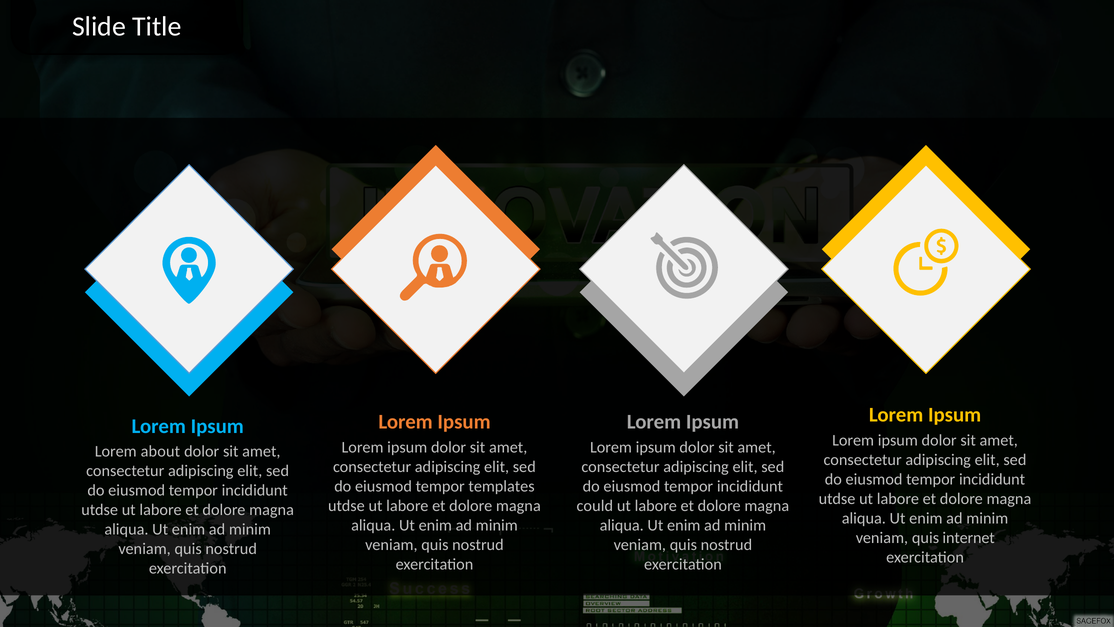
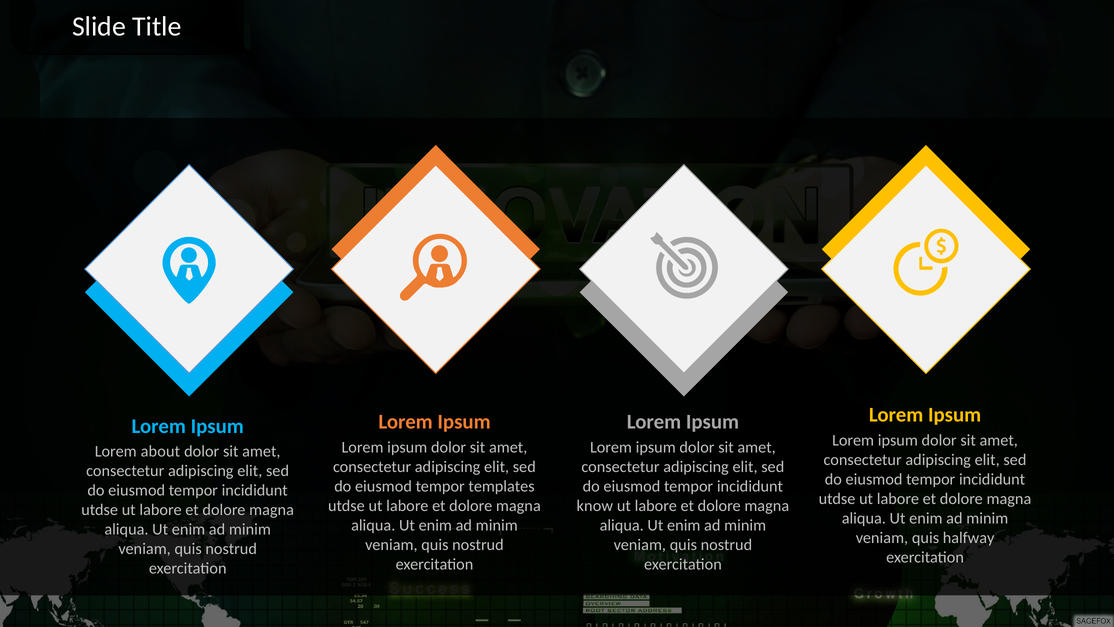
could: could -> know (595, 506)
internet: internet -> halfway (969, 537)
